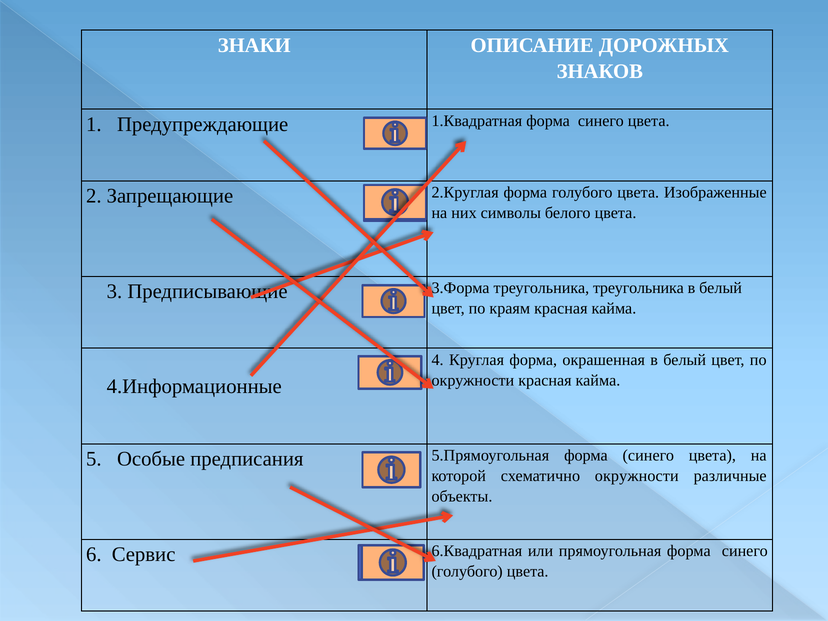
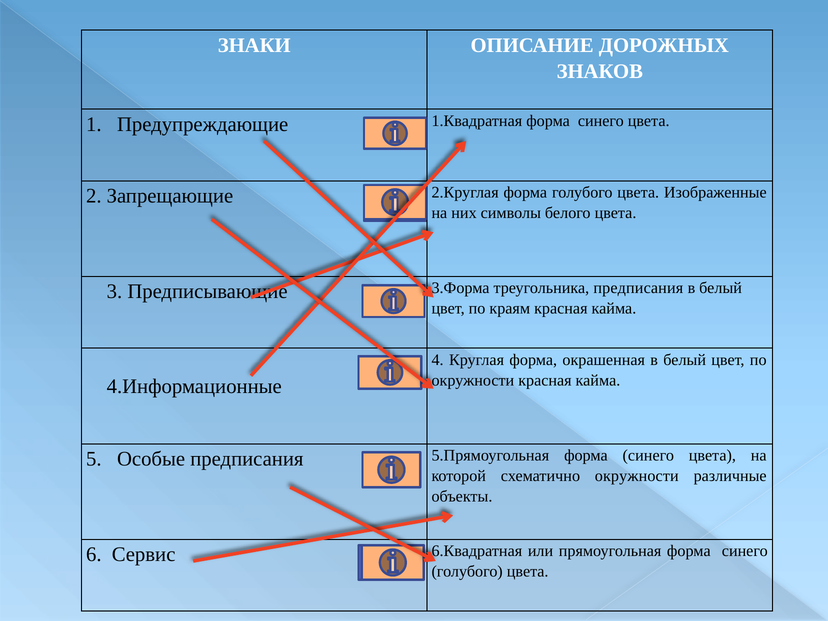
треугольника треугольника: треугольника -> предписания (638, 288)
